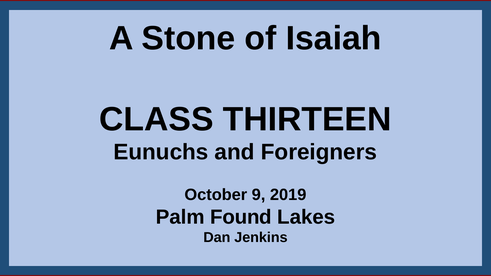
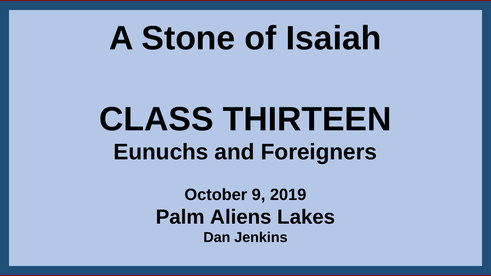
Found: Found -> Aliens (241, 217)
